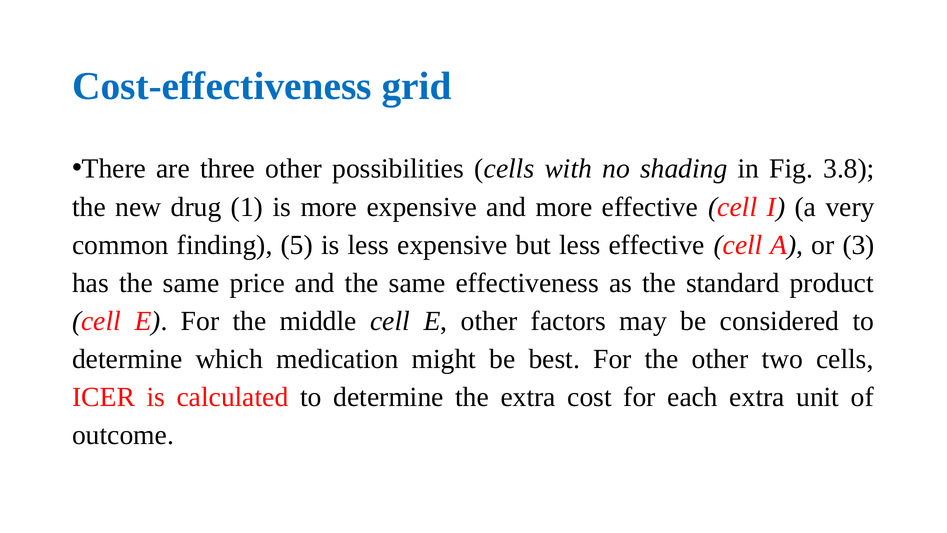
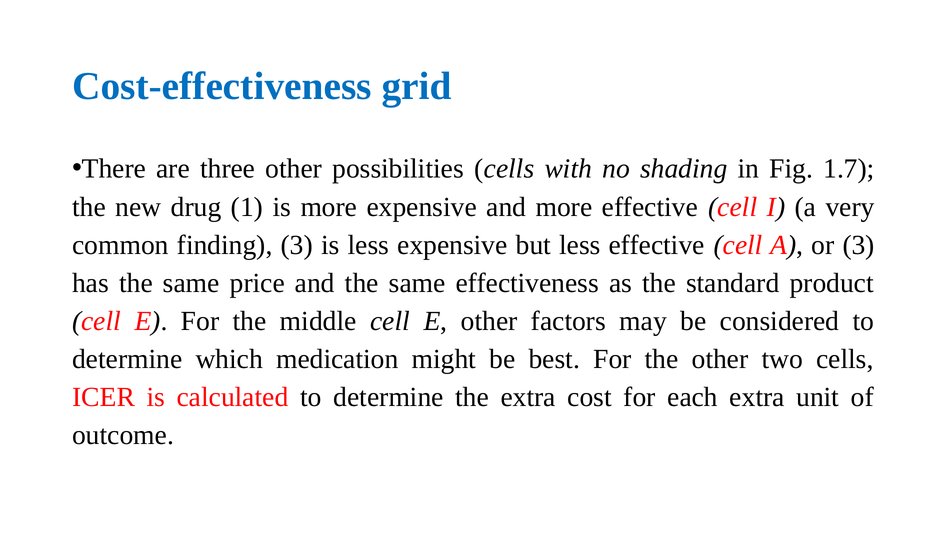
3.8: 3.8 -> 1.7 (849, 169)
finding 5: 5 -> 3 (297, 245)
